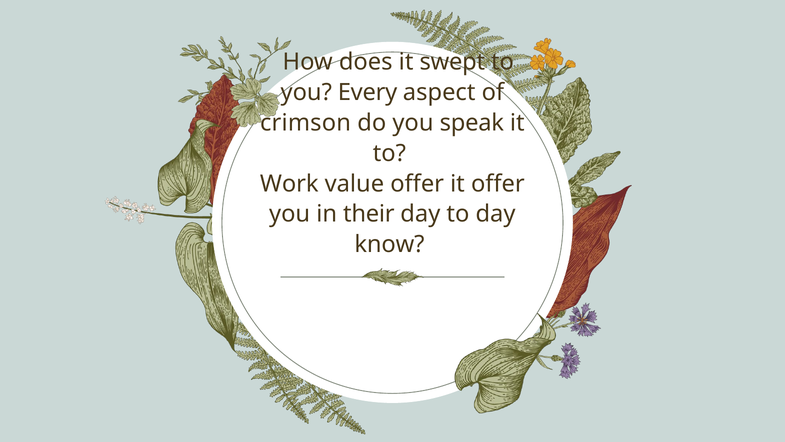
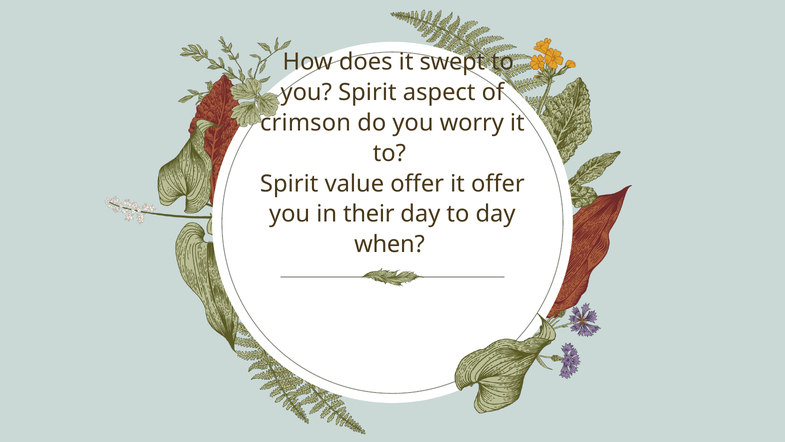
you Every: Every -> Spirit (367, 92)
speak: speak -> worry (472, 123)
Work: Work -> Spirit (289, 183)
know: know -> when (389, 244)
